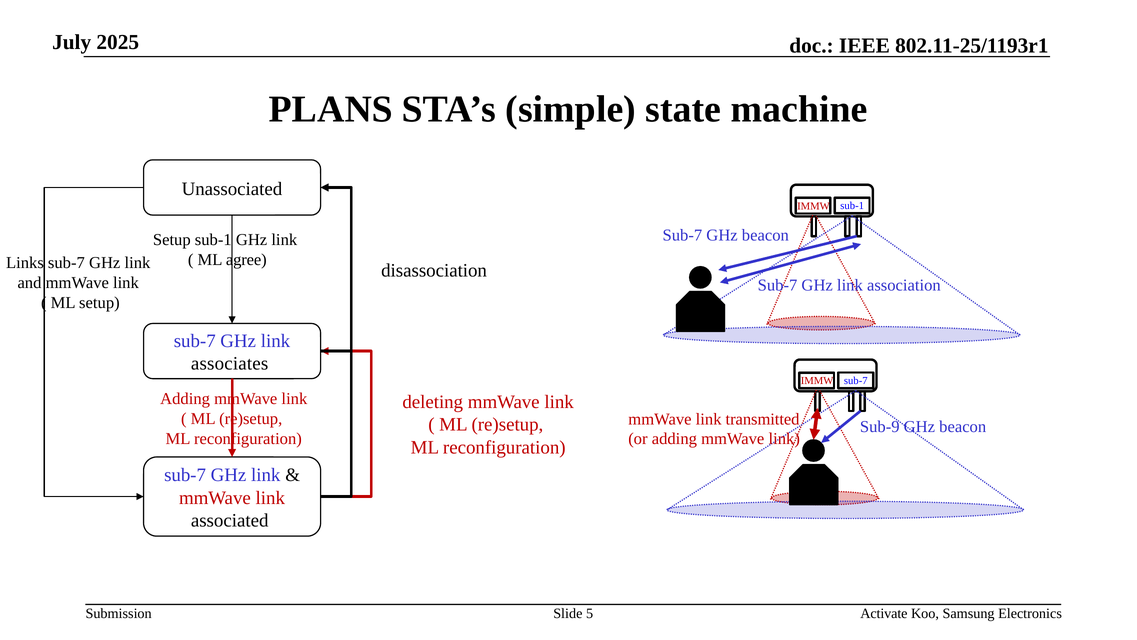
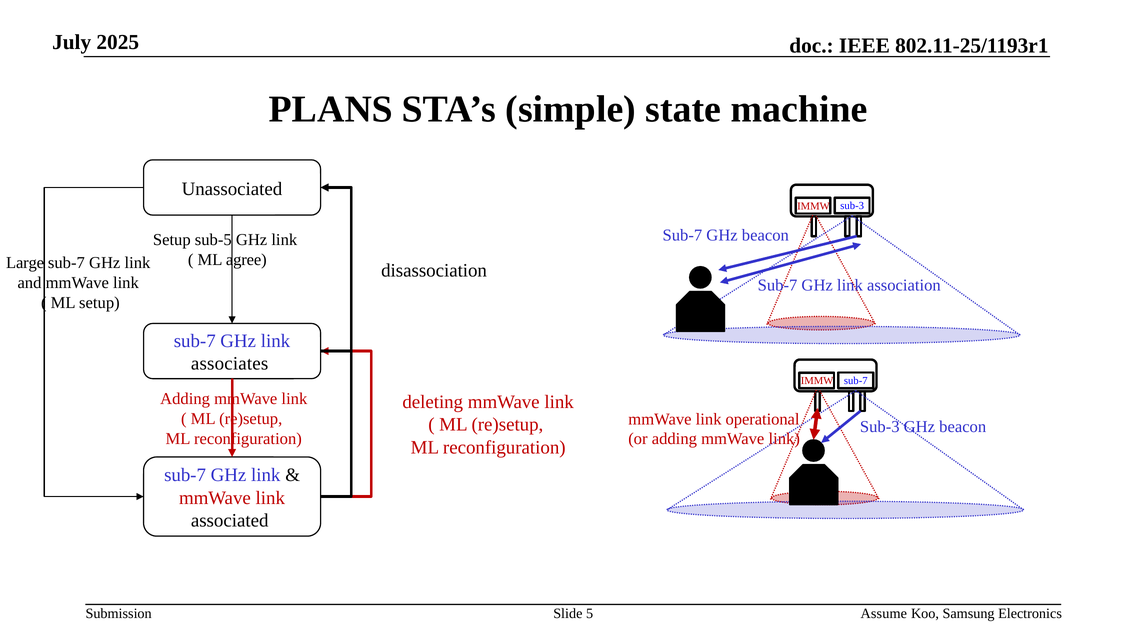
IMMW sub-1: sub-1 -> sub-3 (852, 206)
Setup sub-1: sub-1 -> sub-5 (213, 240)
Links: Links -> Large (25, 263)
transmitted: transmitted -> operational (763, 419)
Sub-9: Sub-9 -> Sub-3 (880, 427)
Activate: Activate -> Assume (884, 613)
